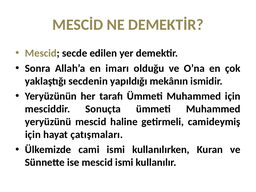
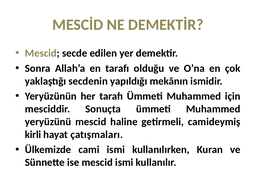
en imarı: imarı -> tarafı (117, 68)
için: için -> kirli (33, 135)
